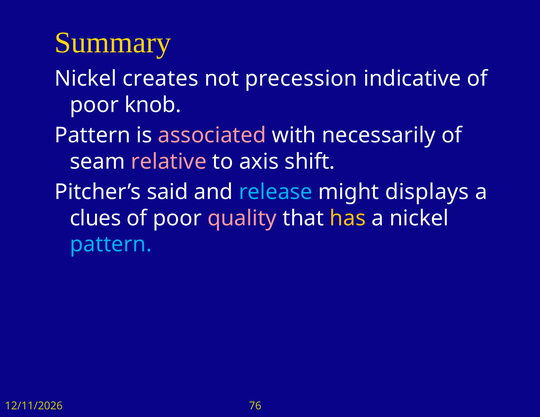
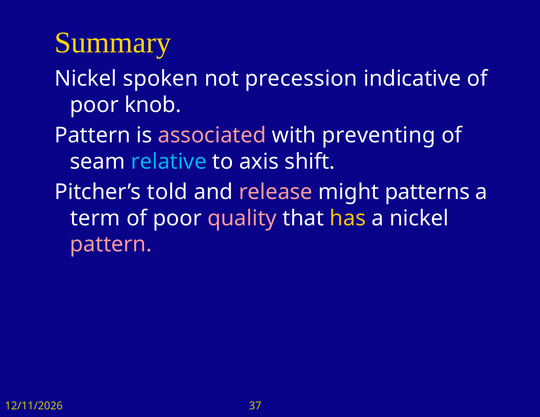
creates: creates -> spoken (161, 79)
necessarily: necessarily -> preventing (379, 135)
relative colour: pink -> light blue (169, 162)
said: said -> told (167, 192)
release colour: light blue -> pink (276, 192)
displays: displays -> patterns (427, 192)
clues: clues -> term (95, 218)
pattern colour: light blue -> pink (111, 245)
76: 76 -> 37 (255, 406)
